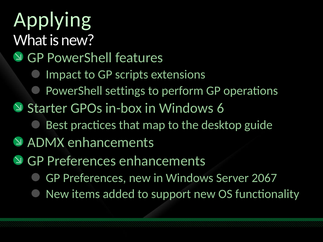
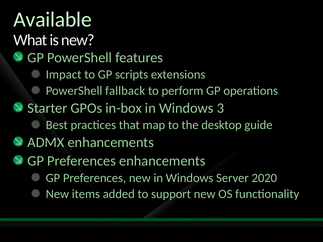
Applying: Applying -> Available (53, 20)
settings: settings -> fallback (125, 91)
6: 6 -> 3 (220, 108)
2067: 2067 -> 2020 (264, 178)
